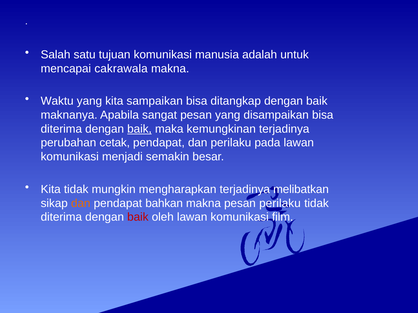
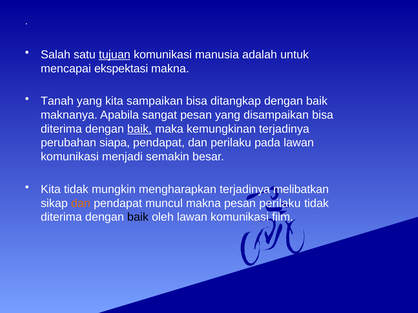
tujuan underline: none -> present (115, 55)
cakrawala: cakrawala -> ekspektasi (121, 69)
Waktu: Waktu -> Tanah (57, 101)
cetak: cetak -> siapa (115, 143)
bahkan: bahkan -> muncul (164, 204)
baik colour: red -> black (138, 217)
